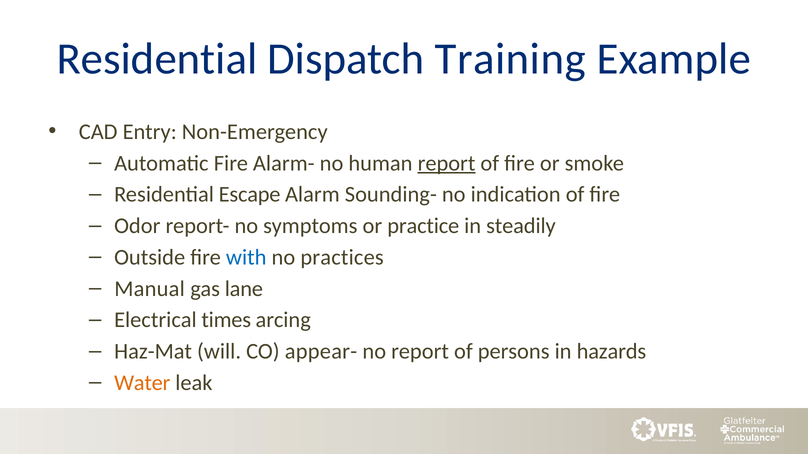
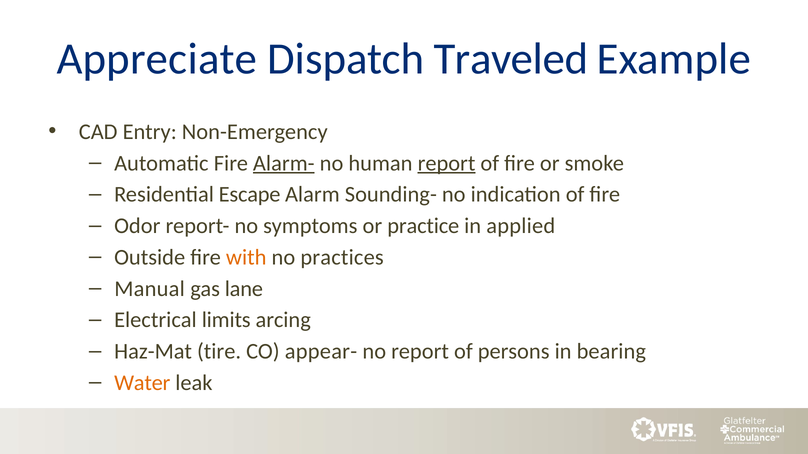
Residential: Residential -> Appreciate (157, 59)
Training: Training -> Traveled (511, 59)
Alarm- underline: none -> present (284, 163)
steadily: steadily -> applied (521, 226)
with colour: blue -> orange (246, 258)
times: times -> limits (226, 320)
will: will -> tire (219, 352)
hazards: hazards -> bearing (611, 352)
